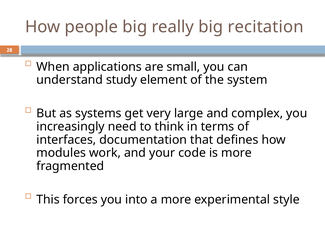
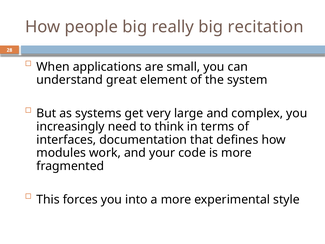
study: study -> great (121, 80)
